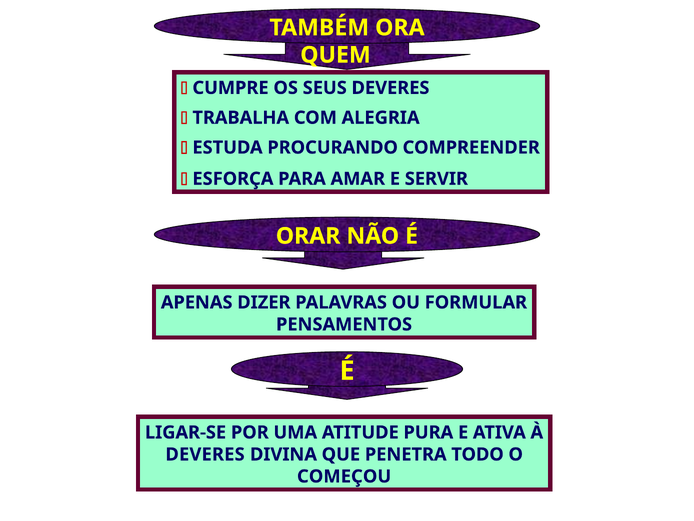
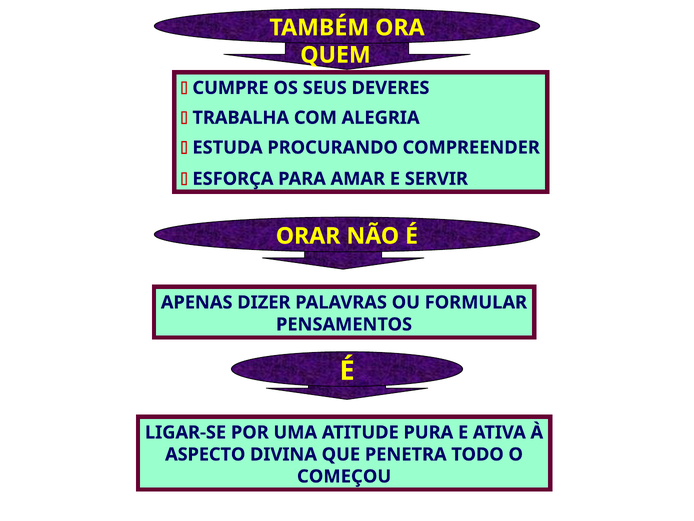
DEVERES: DEVERES -> ASPECTO (205, 454)
